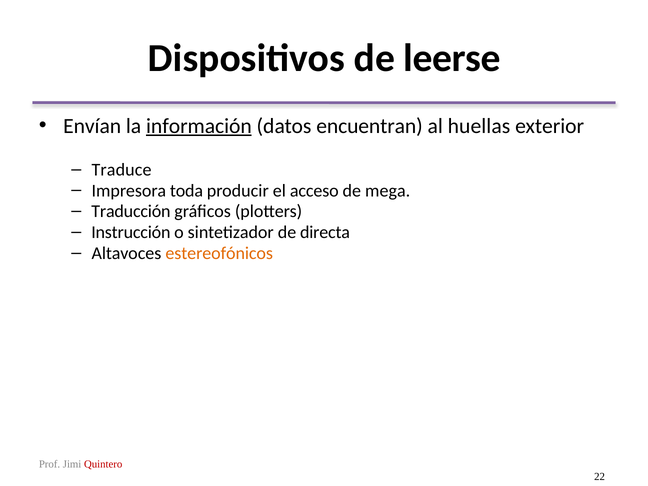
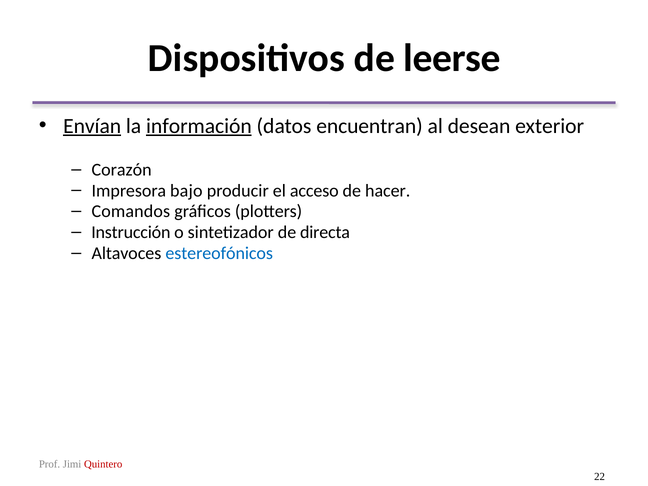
Envían underline: none -> present (92, 126)
huellas: huellas -> desean (479, 126)
Traduce: Traduce -> Corazón (122, 170)
toda: toda -> bajo (186, 191)
mega: mega -> hacer (388, 191)
Traducción: Traducción -> Comandos (131, 212)
estereofónicos colour: orange -> blue (219, 253)
